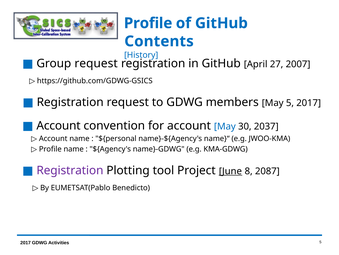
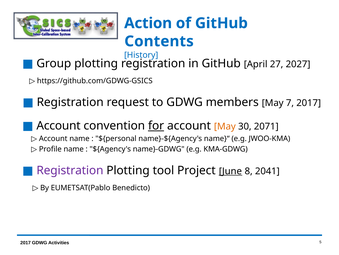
Profile: Profile -> Action (148, 23)
Group request: request -> plotting (96, 63)
2007: 2007 -> 2027 (298, 64)
May 5: 5 -> 7 (290, 103)
for underline: none -> present (156, 125)
May colour: blue -> orange (225, 126)
2037: 2037 -> 2071 (266, 126)
2087: 2087 -> 2041 (267, 171)
